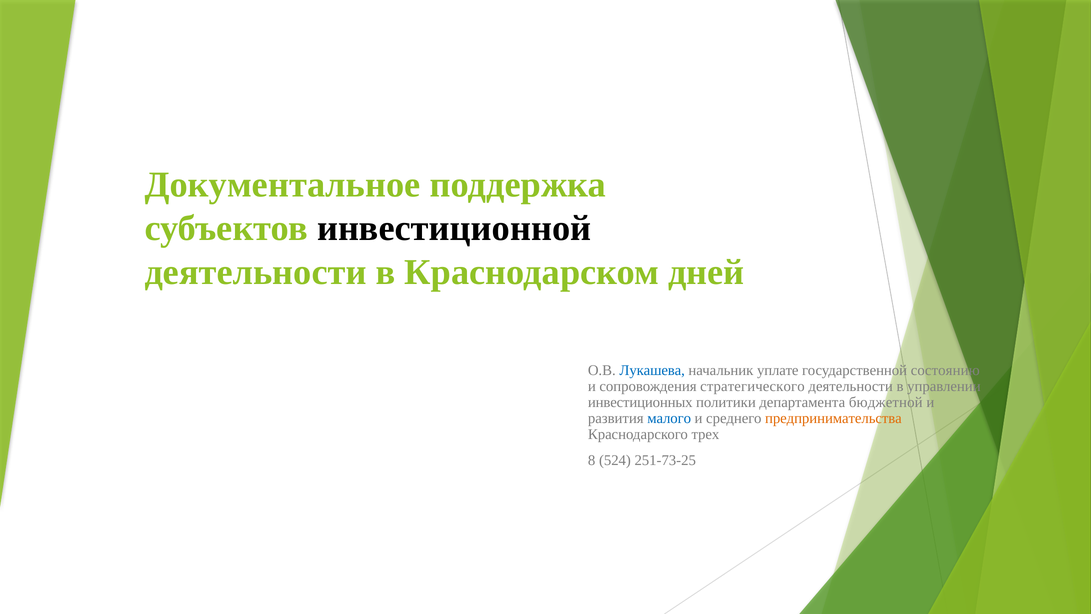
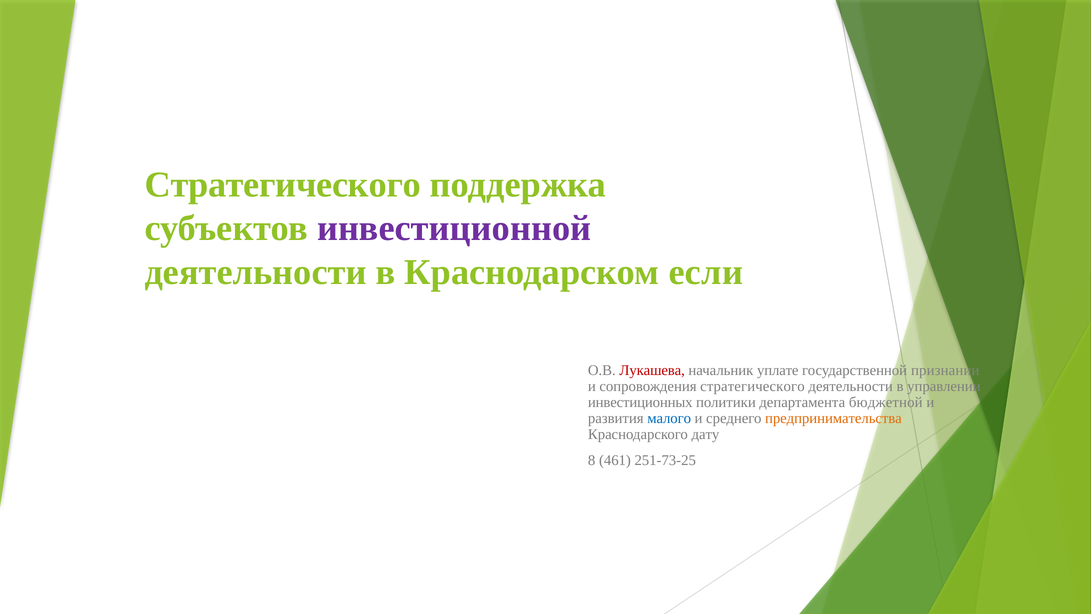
Документальное: Документальное -> Стратегического (283, 185)
инвестиционной colour: black -> purple (454, 228)
дней: дней -> если (706, 272)
Лукашева colour: blue -> red (652, 370)
состоянию: состоянию -> признании (945, 370)
трех: трех -> дату (705, 434)
524: 524 -> 461 (615, 460)
